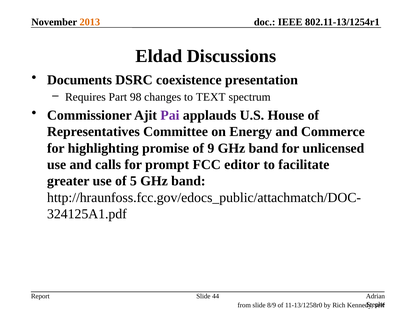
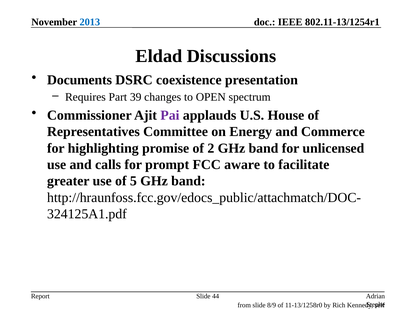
2013 colour: orange -> blue (90, 22)
98: 98 -> 39 (136, 97)
TEXT: TEXT -> OPEN (211, 97)
9: 9 -> 2 (211, 148)
editor: editor -> aware (242, 165)
